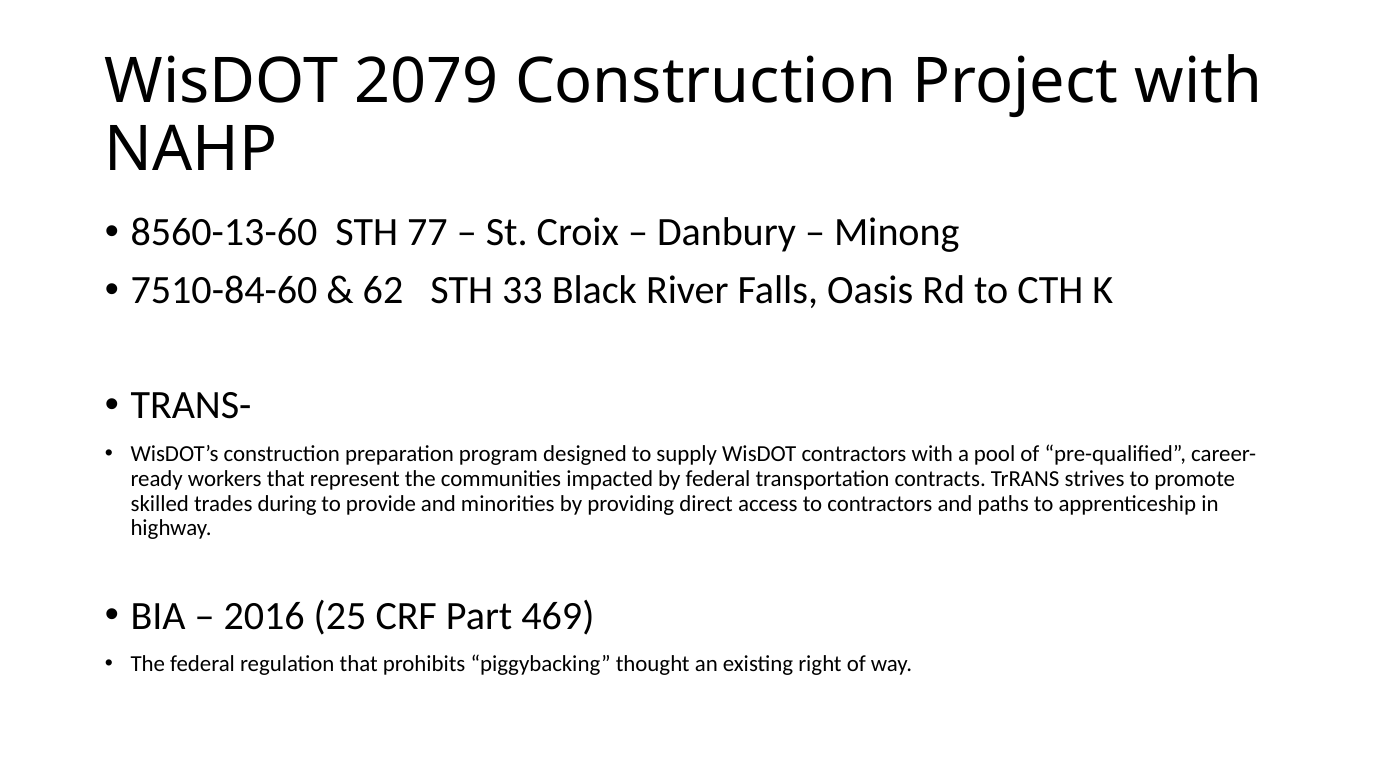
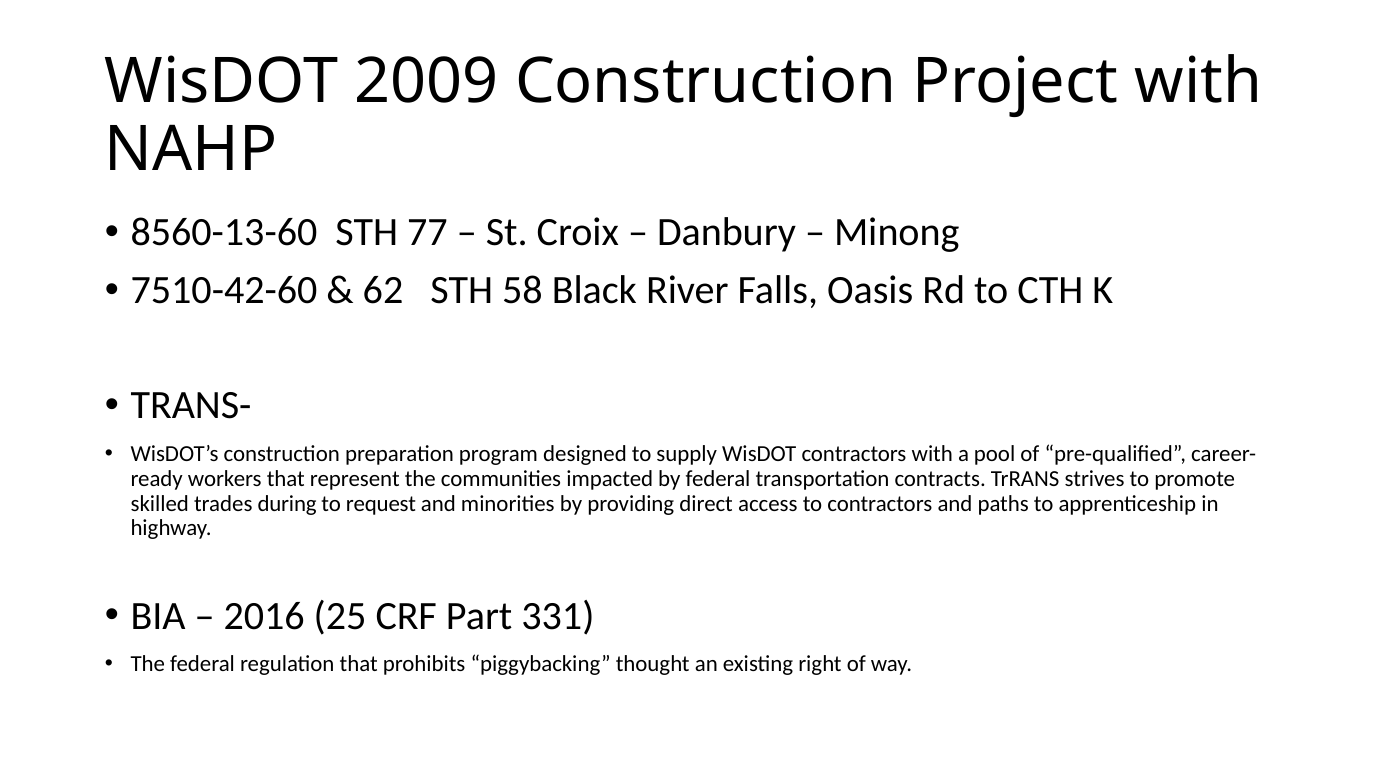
2079: 2079 -> 2009 (427, 81)
7510-84-60: 7510-84-60 -> 7510-42-60 (224, 290)
33: 33 -> 58 (522, 290)
provide: provide -> request (381, 503)
469: 469 -> 331 (558, 615)
